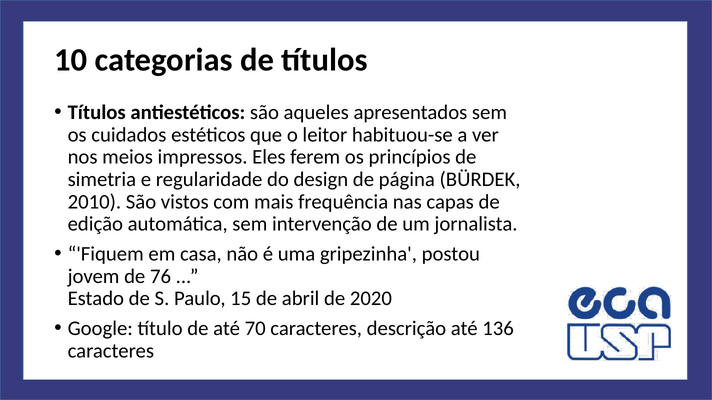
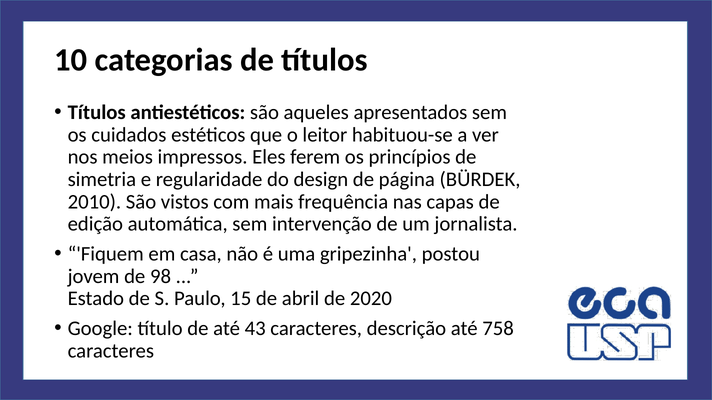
76: 76 -> 98 (161, 277)
70: 70 -> 43 (255, 329)
136: 136 -> 758 (498, 329)
